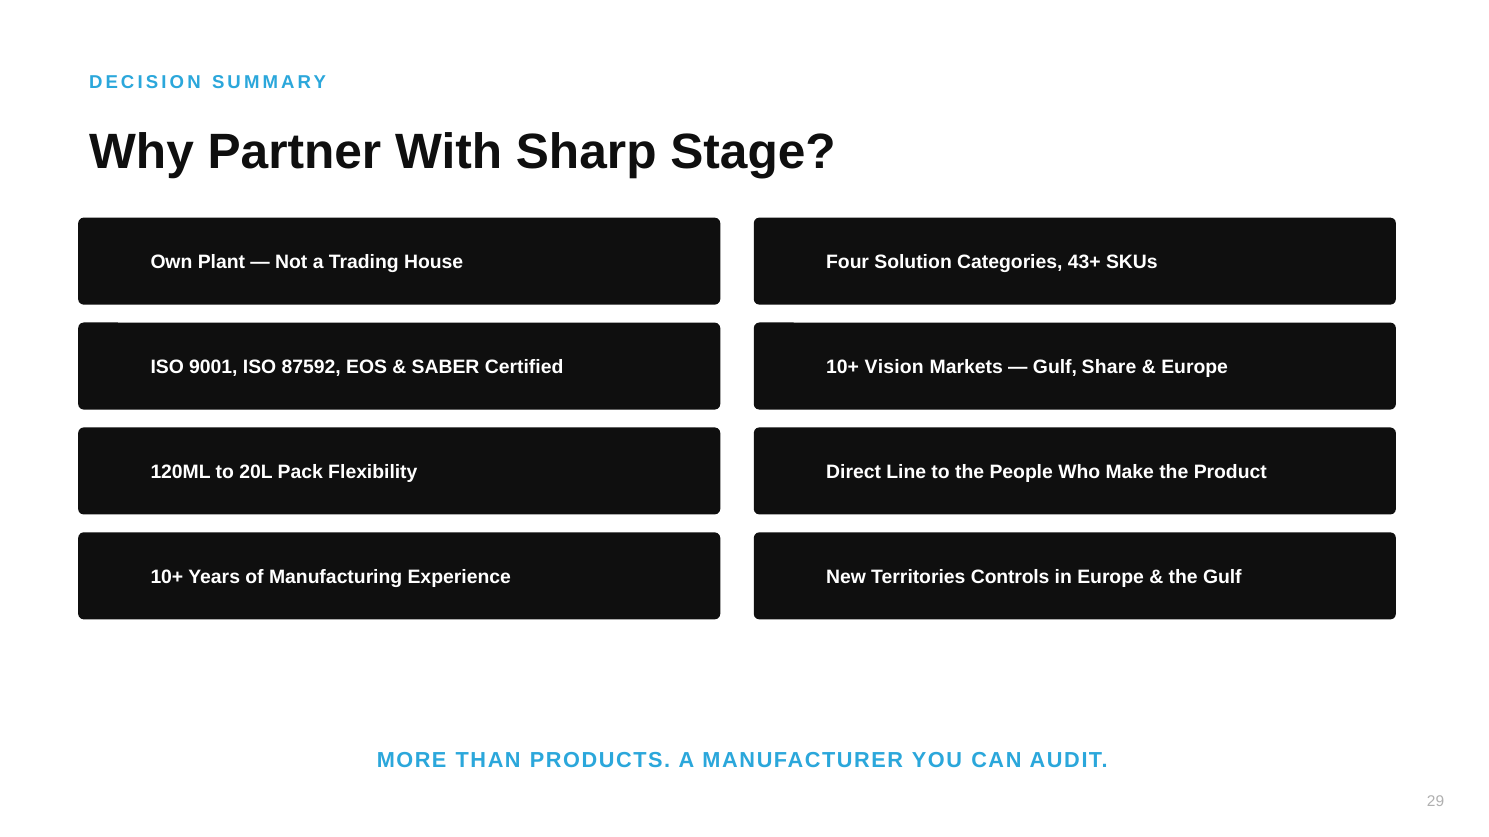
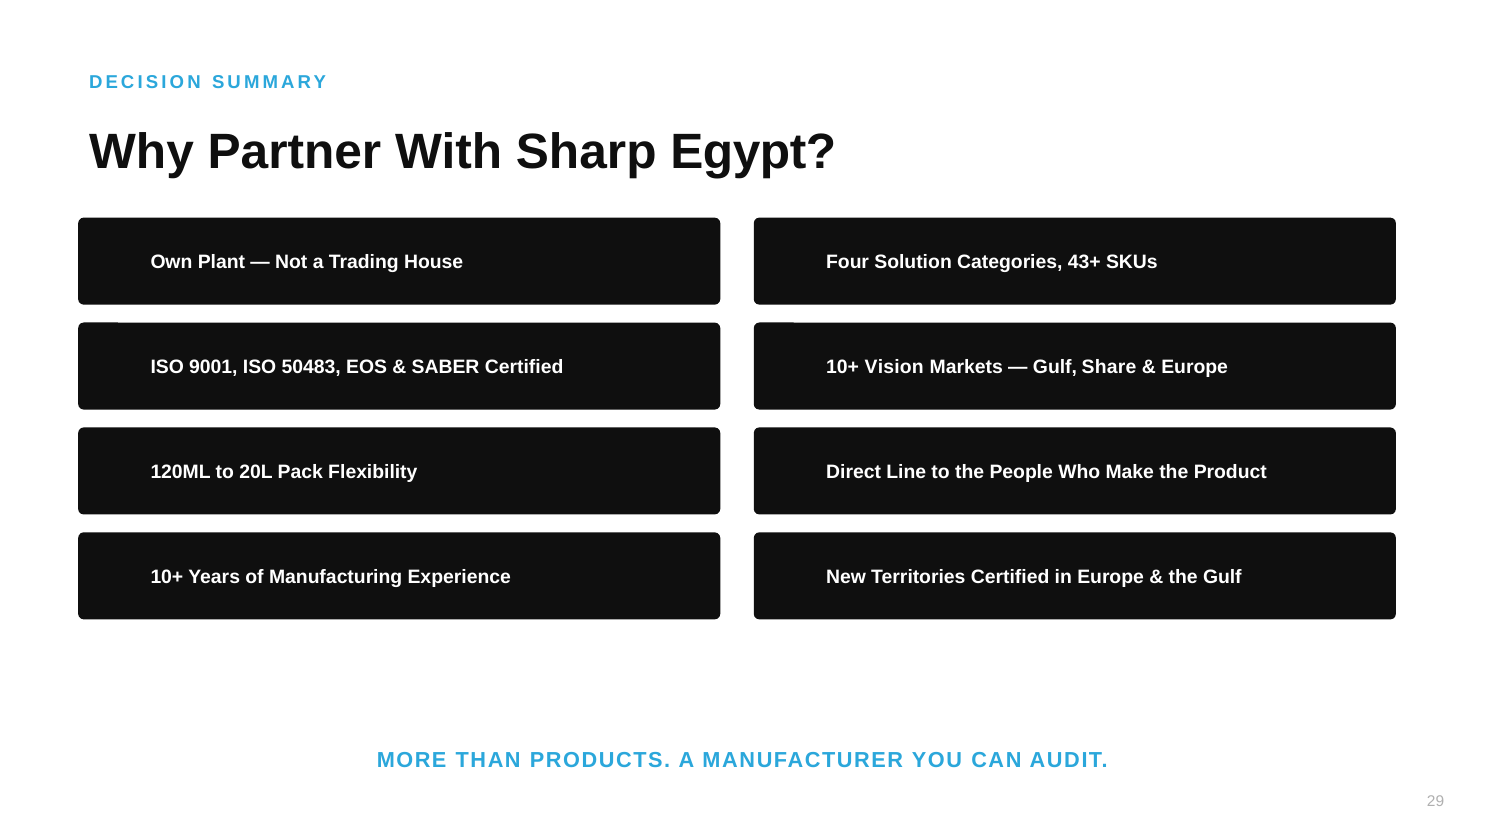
Stage: Stage -> Egypt (753, 152)
87592: 87592 -> 50483 (311, 368)
Territories Controls: Controls -> Certified (1010, 578)
